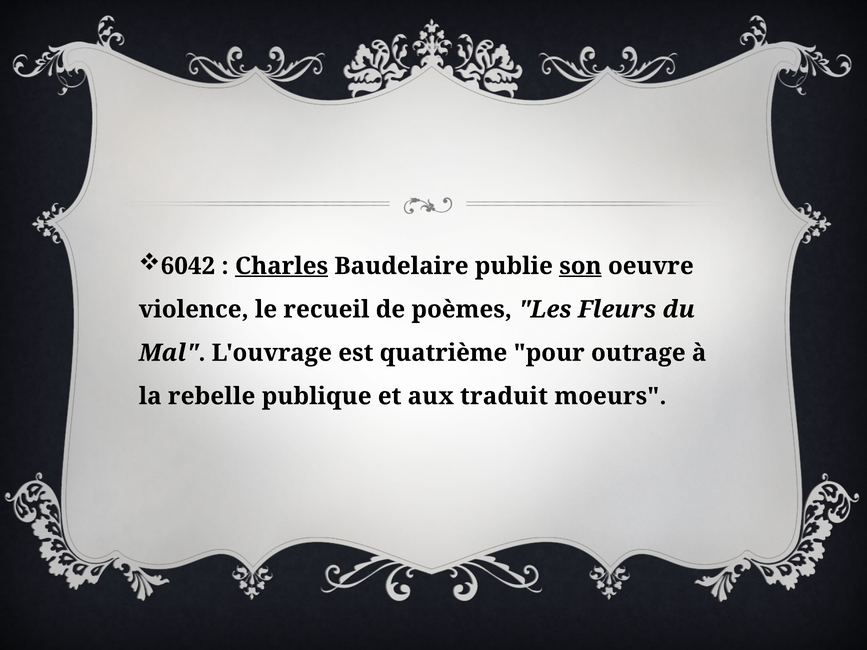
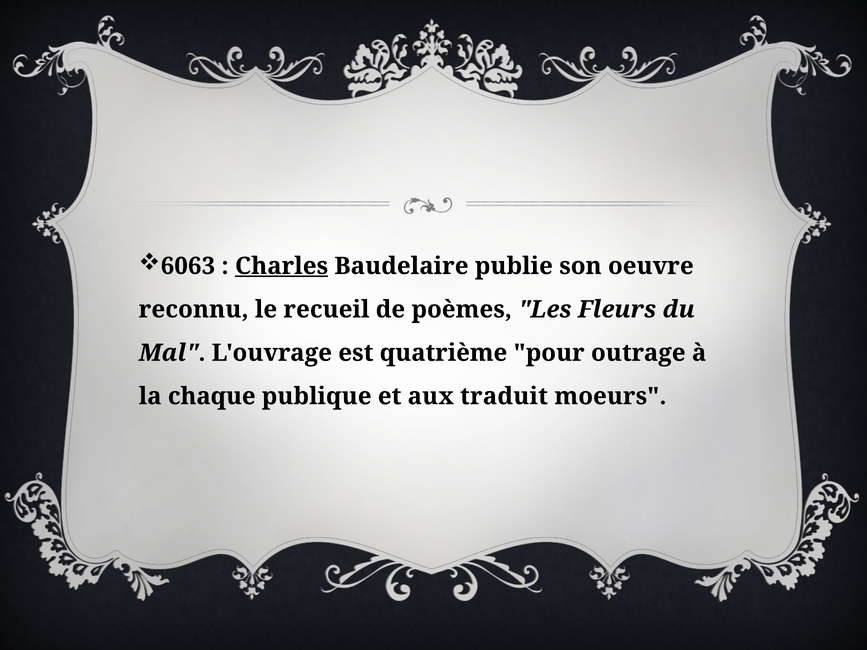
6042: 6042 -> 6063 (188, 266)
son underline: present -> none (580, 266)
violence: violence -> reconnu (194, 310)
rebelle: rebelle -> chaque (212, 396)
